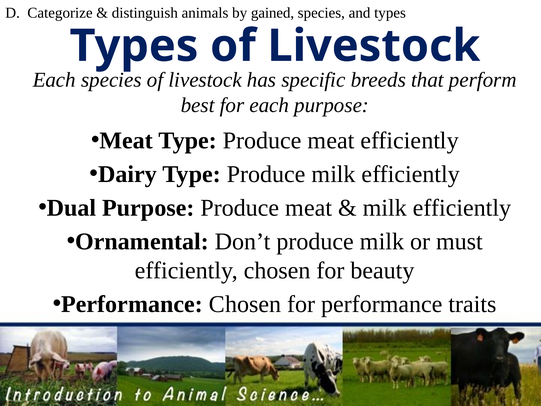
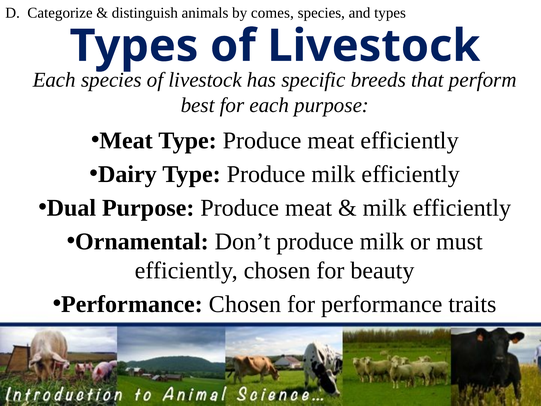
gained: gained -> comes (272, 13)
